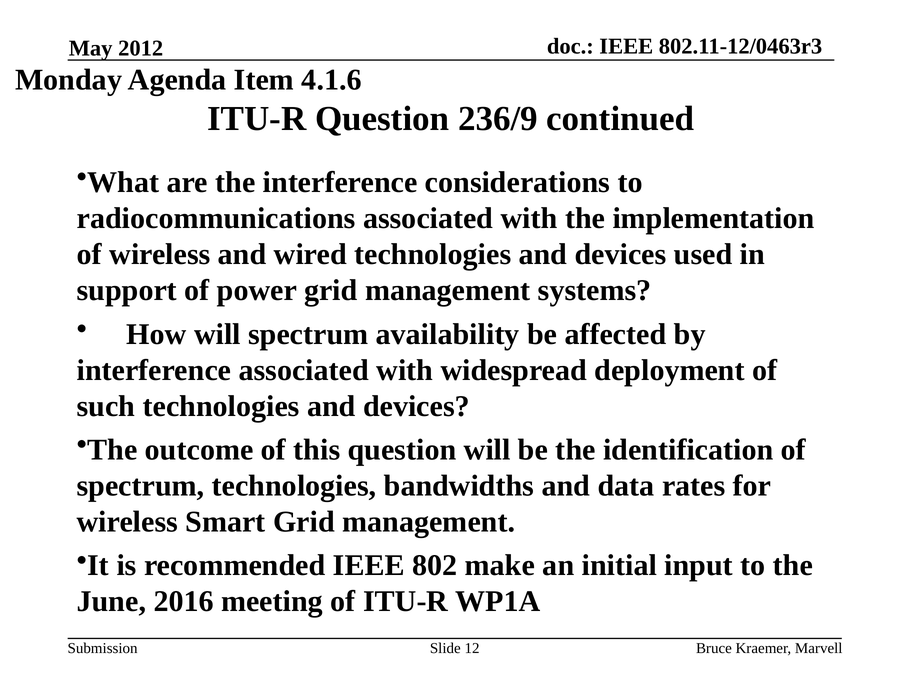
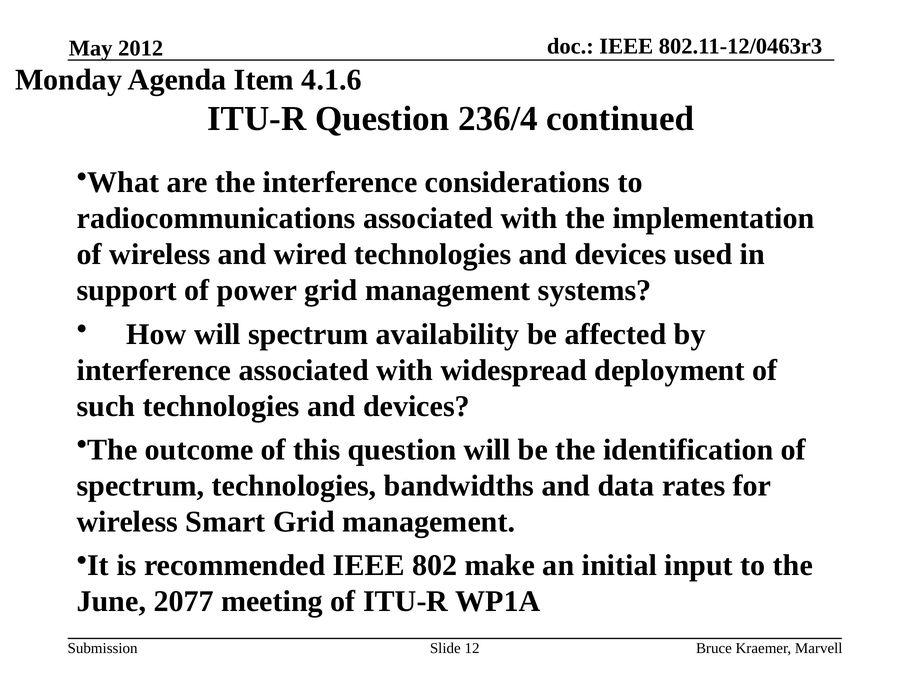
236/9: 236/9 -> 236/4 (498, 119)
2016: 2016 -> 2077 (184, 602)
